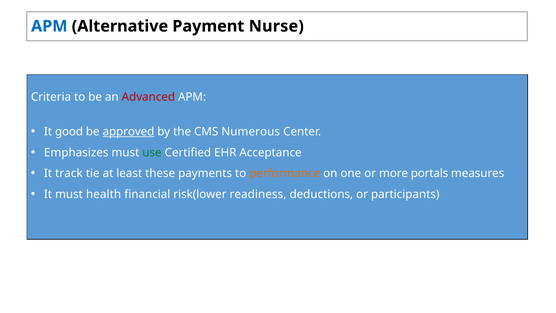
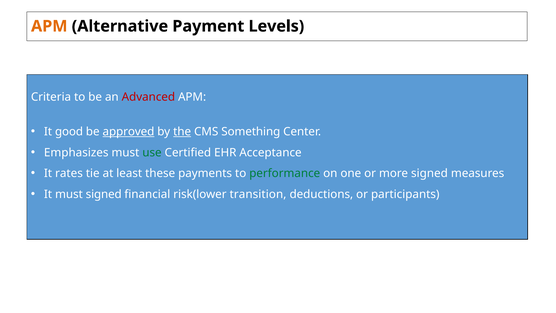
APM colour: blue -> orange (49, 26)
Nurse: Nurse -> Levels (276, 26)
the underline: none -> present (182, 132)
Numerous: Numerous -> Something (251, 132)
track: track -> rates (69, 173)
performance colour: orange -> green (285, 173)
more portals: portals -> signed (429, 173)
must health: health -> signed (104, 194)
readiness: readiness -> transition (258, 194)
